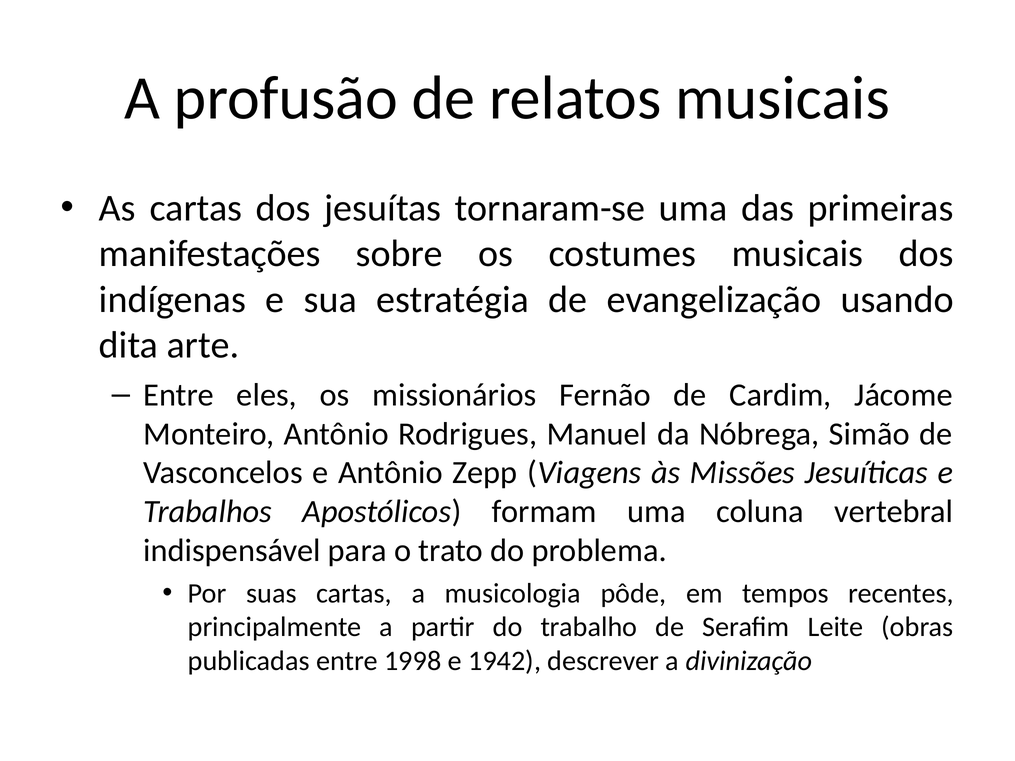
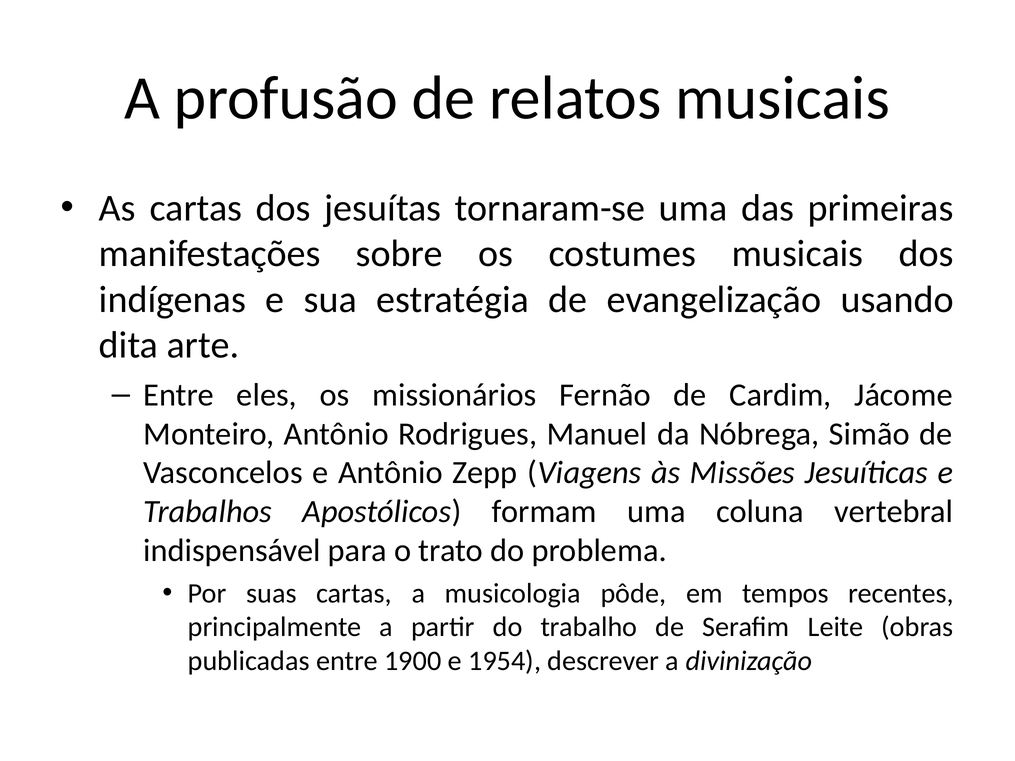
1998: 1998 -> 1900 (413, 661)
1942: 1942 -> 1954 (505, 661)
